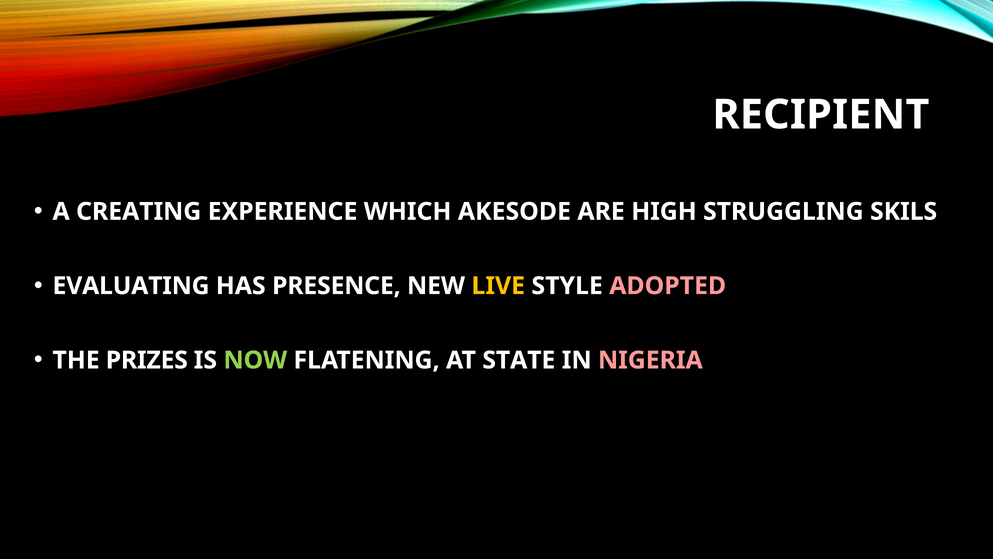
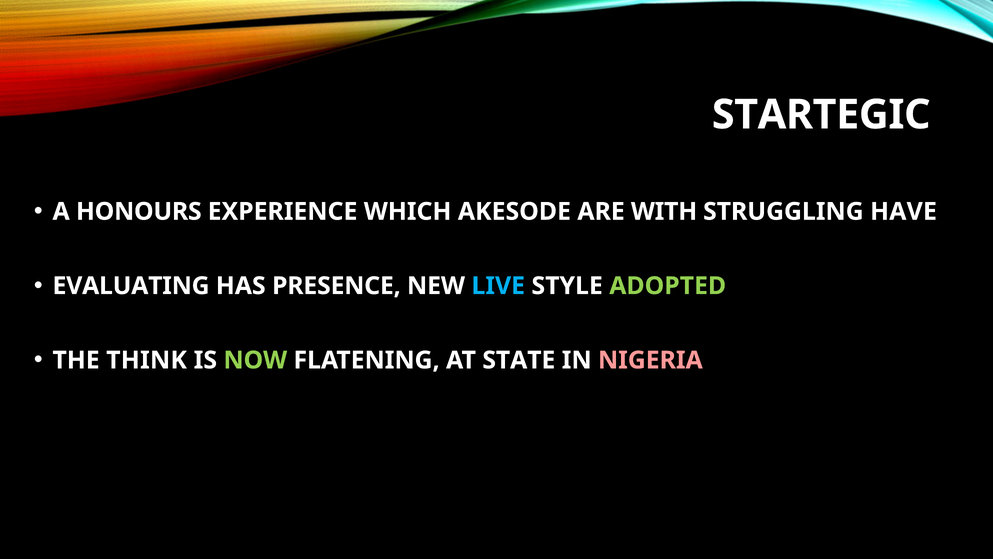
RECIPIENT: RECIPIENT -> STARTEGIC (821, 115)
CREATING: CREATING -> HONOURS (139, 211)
HIGH: HIGH -> WITH (664, 211)
SKILS: SKILS -> HAVE (903, 211)
LIVE colour: yellow -> light blue (498, 286)
ADOPTED colour: pink -> light green (668, 286)
PRIZES: PRIZES -> THINK (147, 360)
